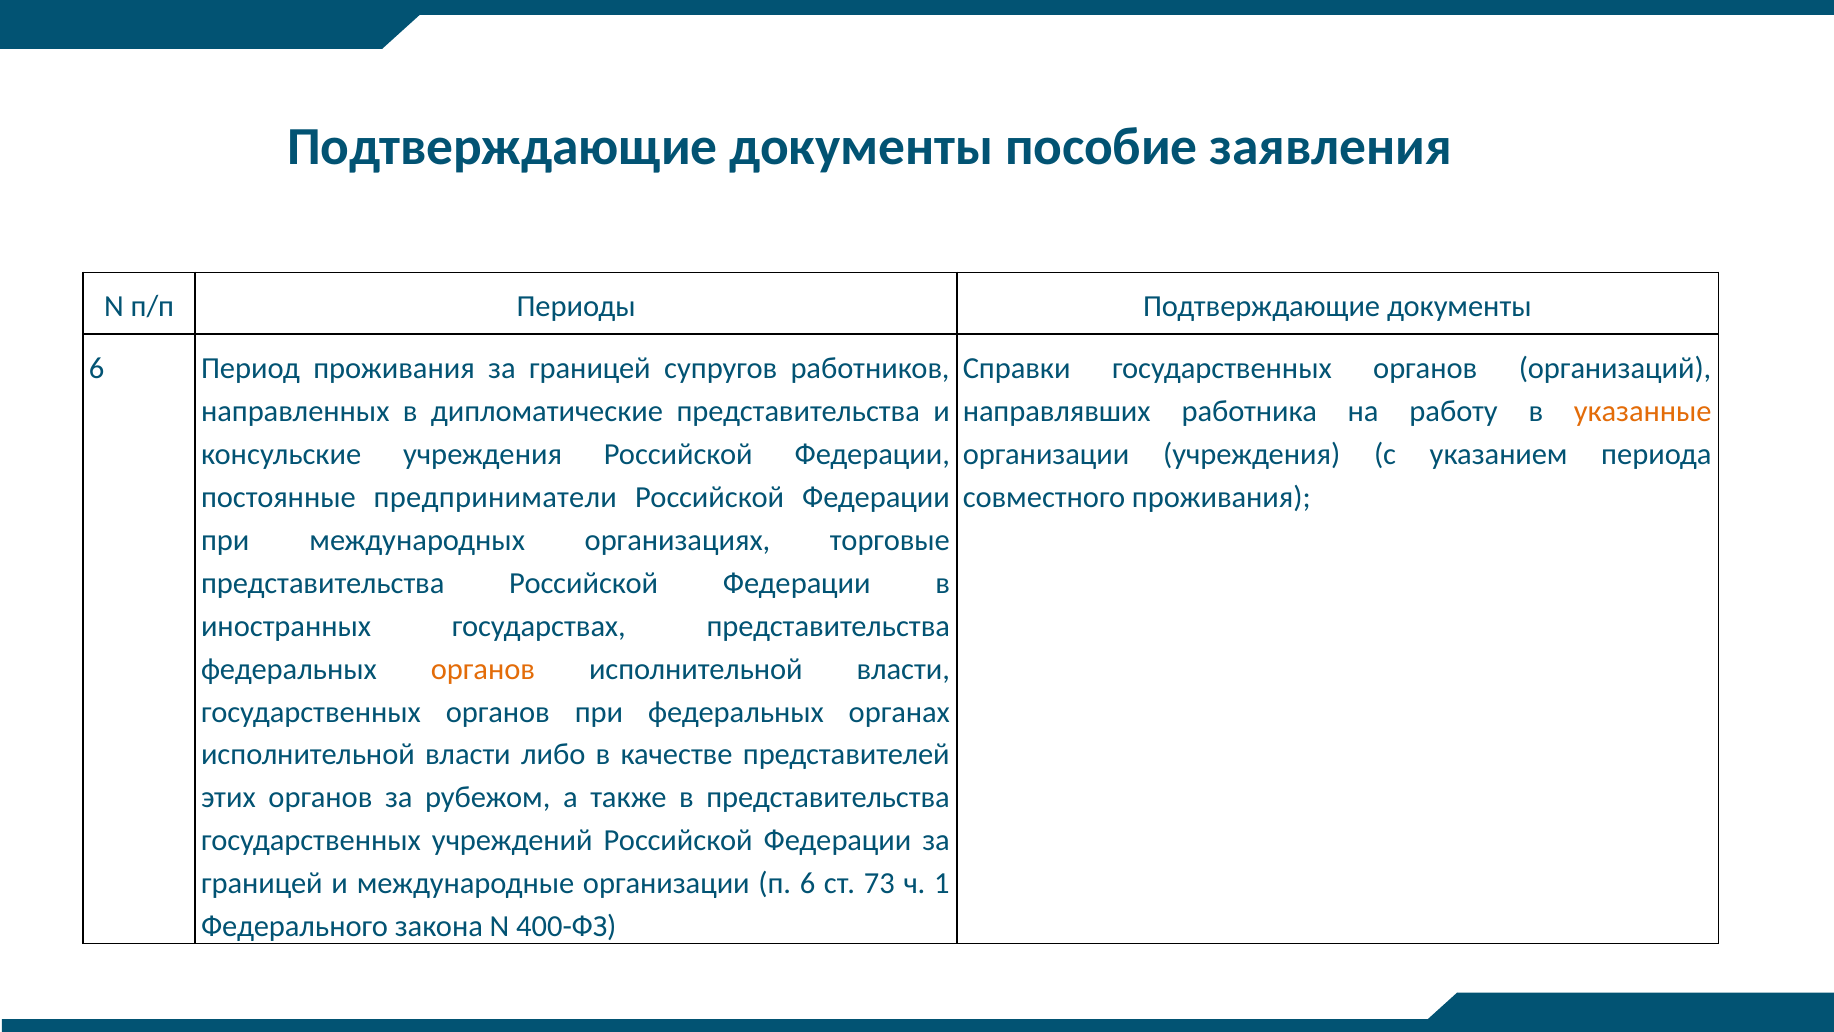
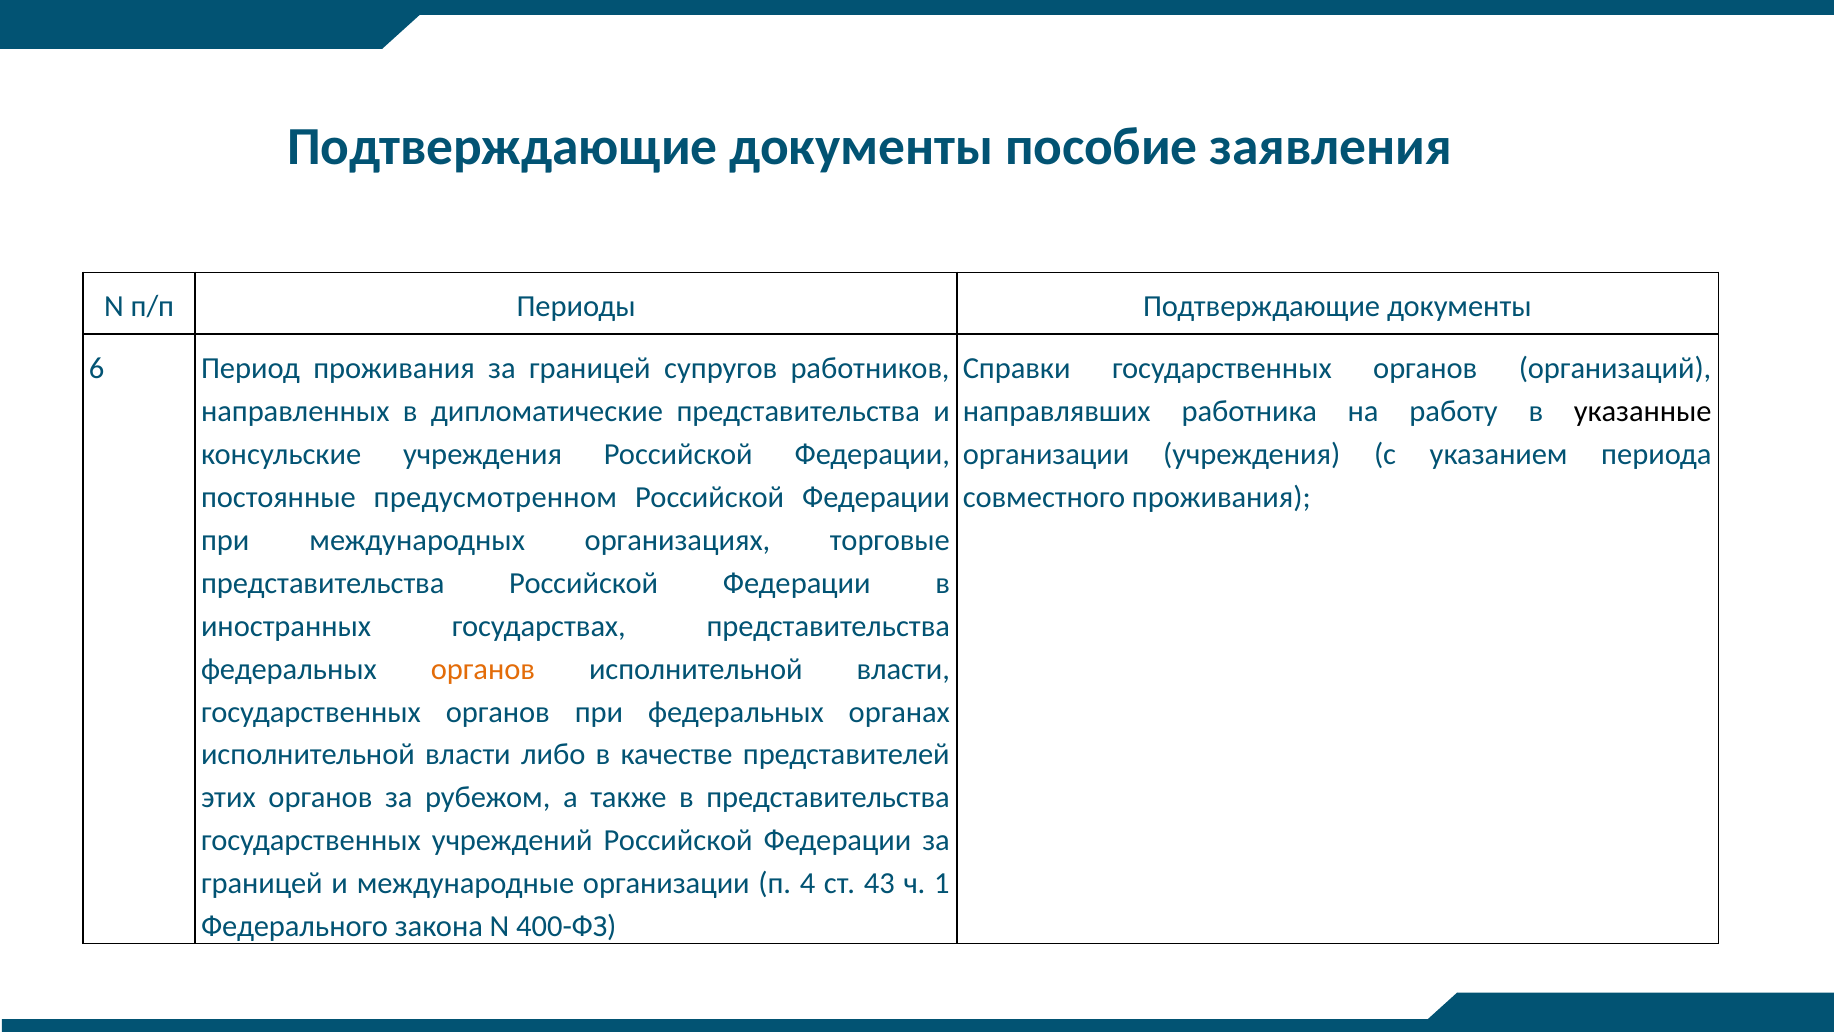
указанные colour: orange -> black (1643, 411)
предприниматели: предприниматели -> предусмотренном (495, 497)
п 6: 6 -> 4 (808, 883)
73: 73 -> 43 (879, 883)
